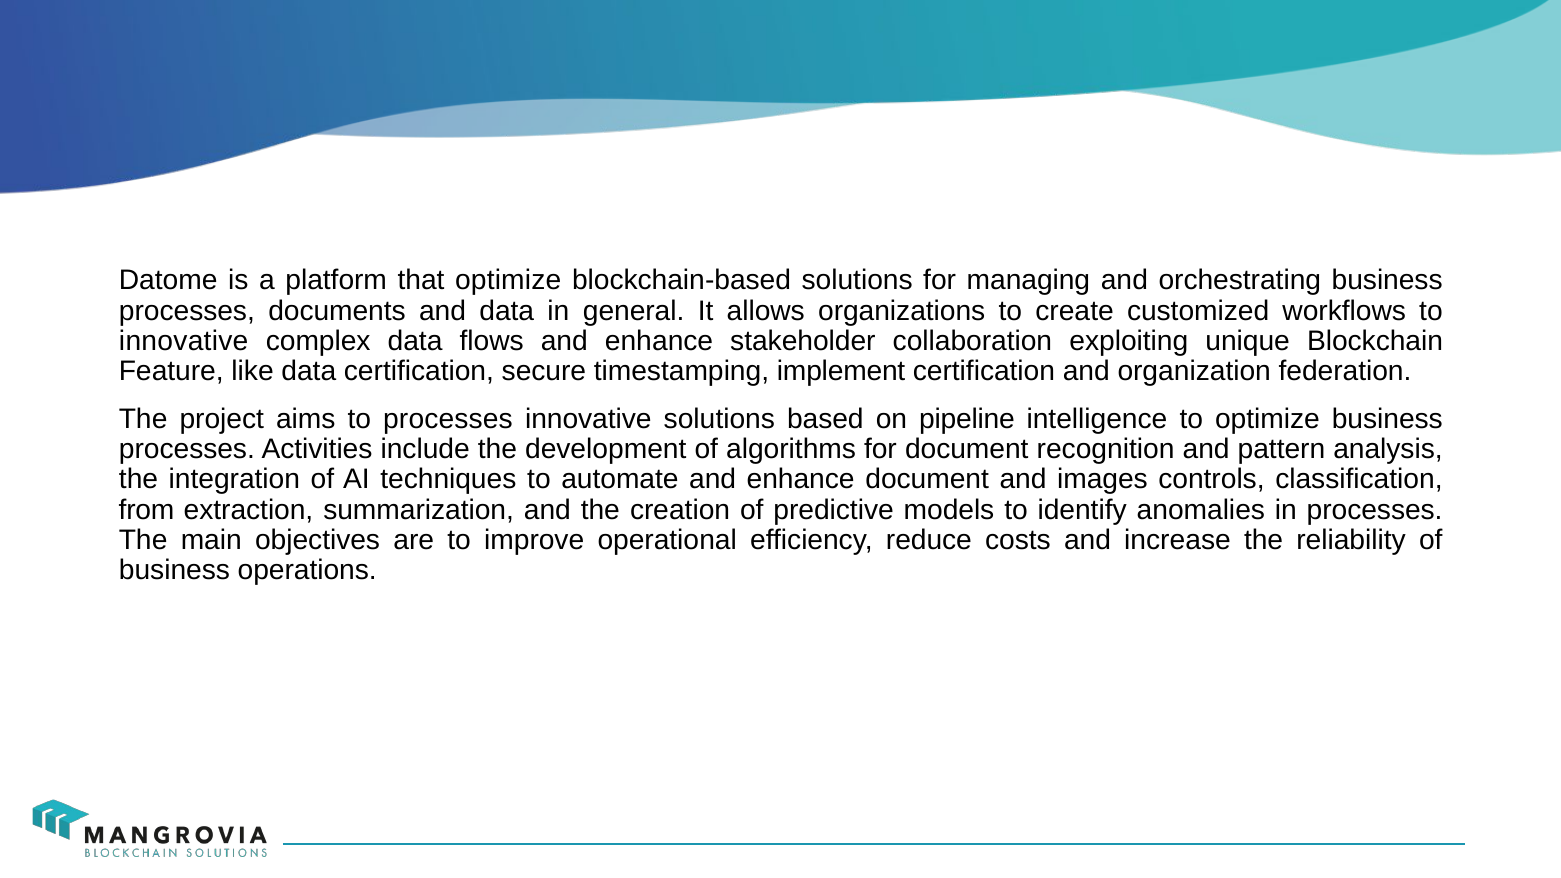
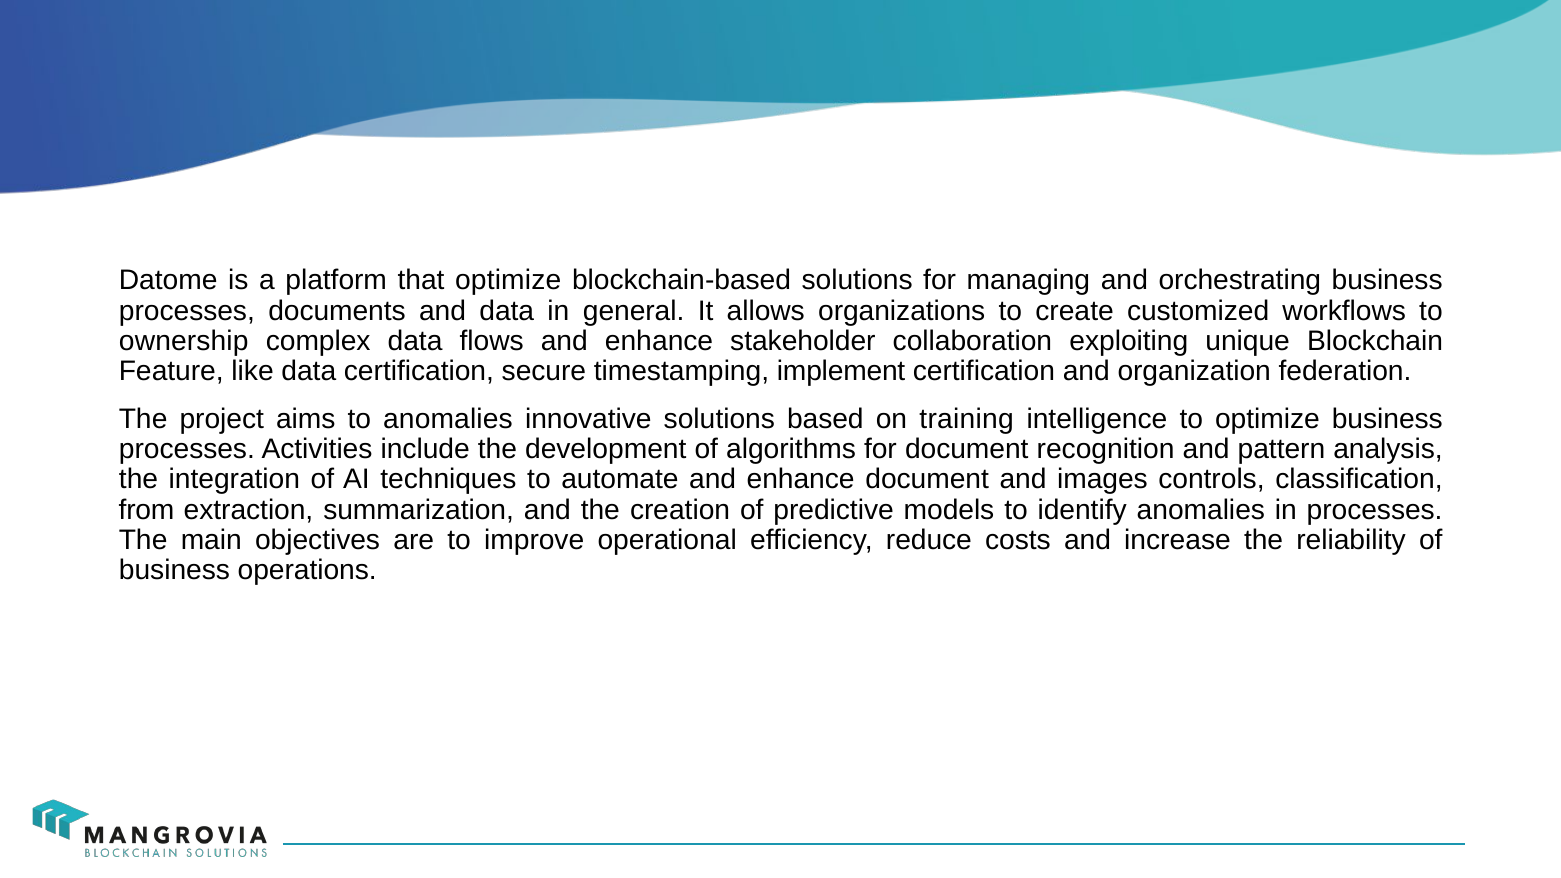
innovative: innovative -> ownership (184, 341)
to processes: processes -> anomalies (448, 419)
pipeline: pipeline -> training (967, 419)
